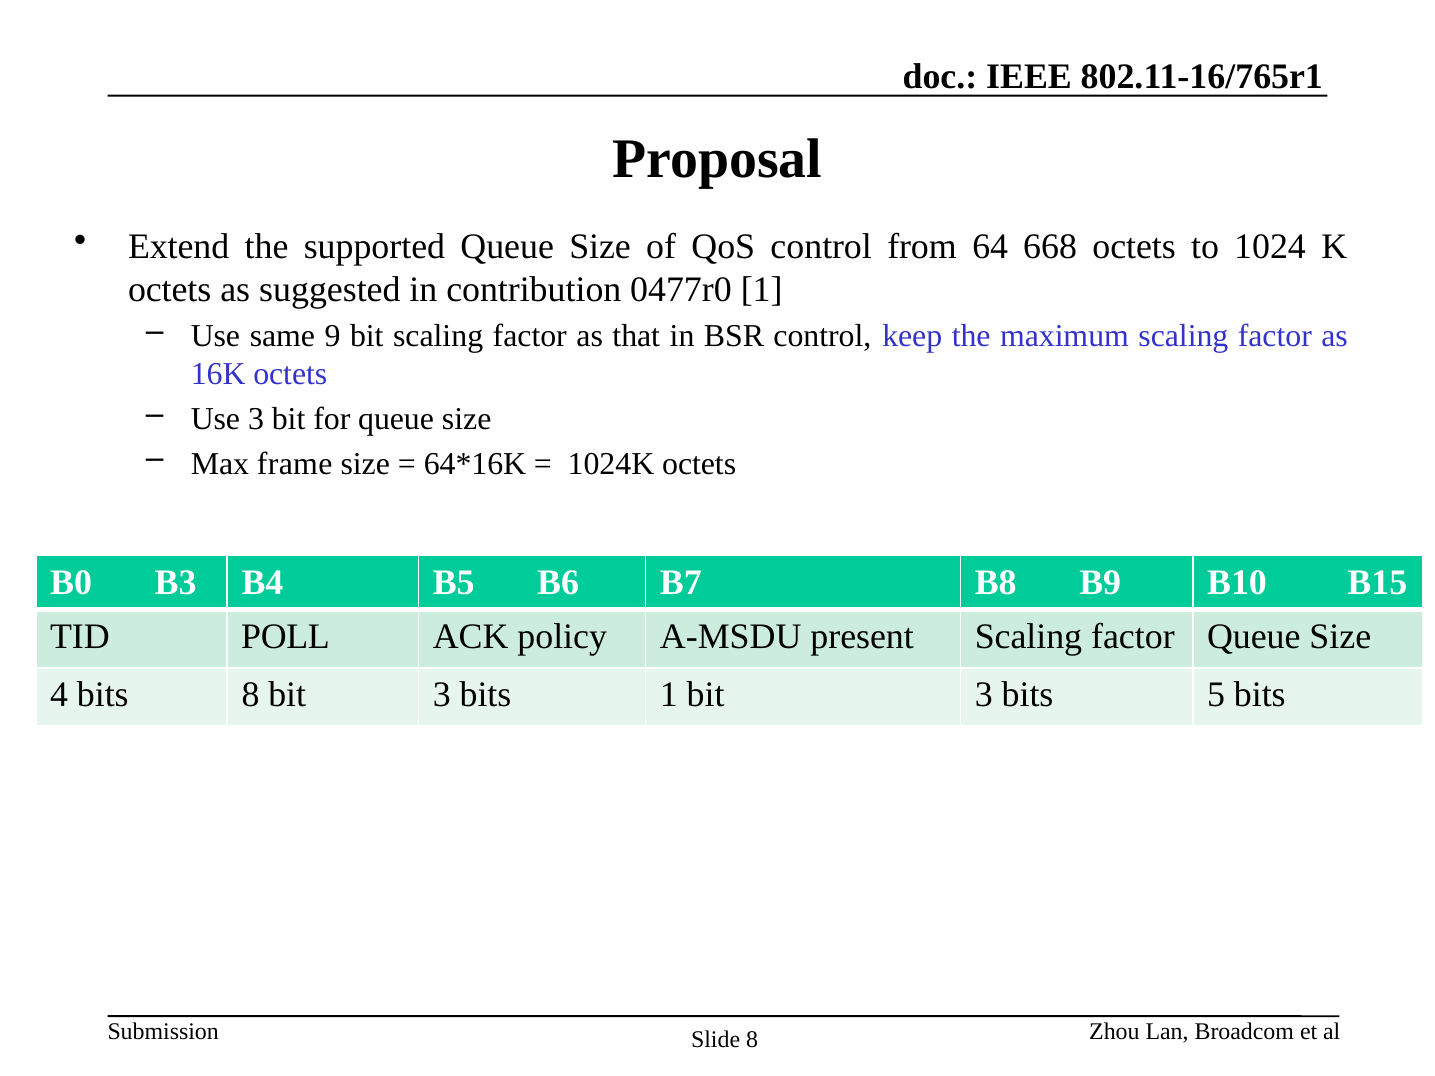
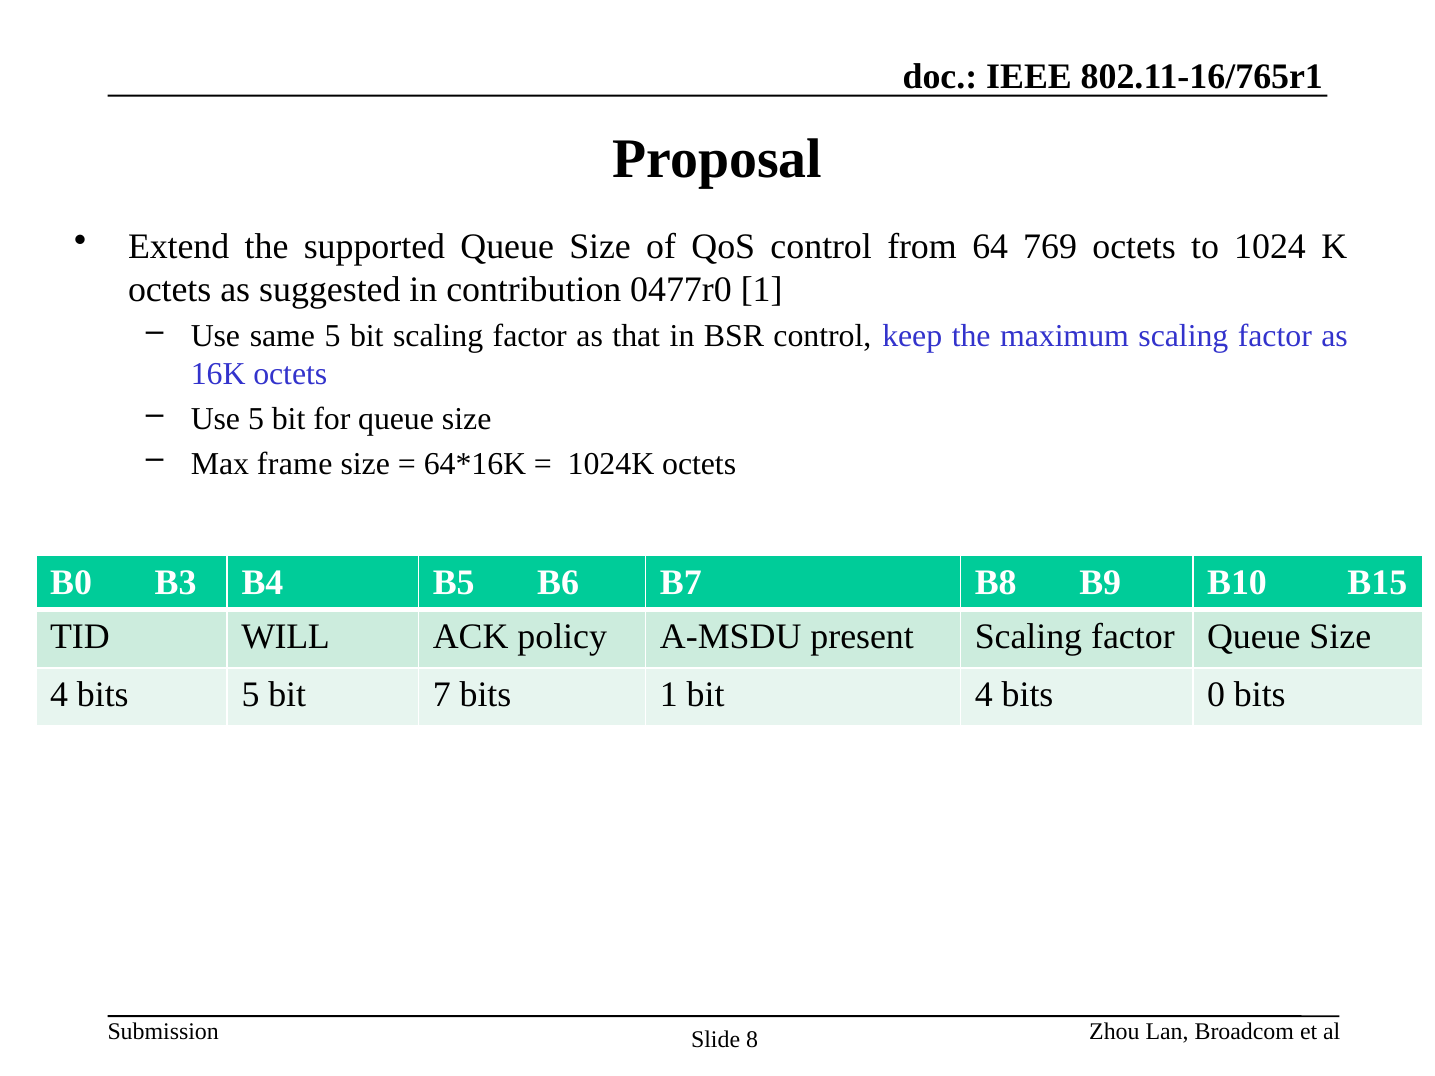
668: 668 -> 769 (1050, 247)
same 9: 9 -> 5 (333, 336)
Use 3: 3 -> 5 (256, 419)
POLL: POLL -> WILL (286, 637)
bits 8: 8 -> 5 (250, 695)
3: 3 -> 7 (442, 695)
1 bit 3: 3 -> 4 (984, 695)
5: 5 -> 0 (1216, 695)
